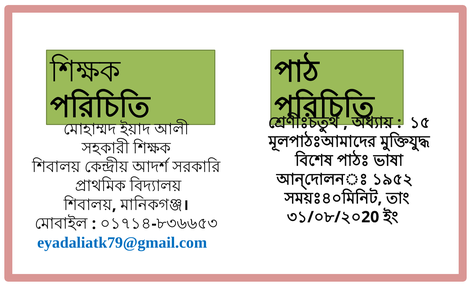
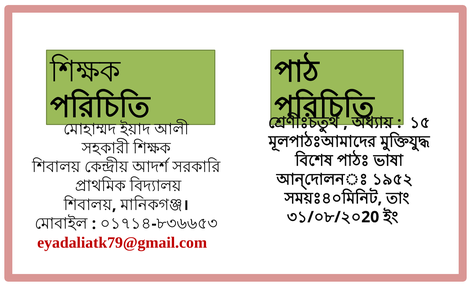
eyadaliatk79@gmail.com colour: blue -> red (122, 243)
